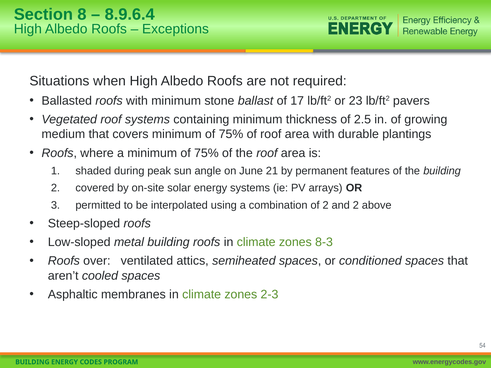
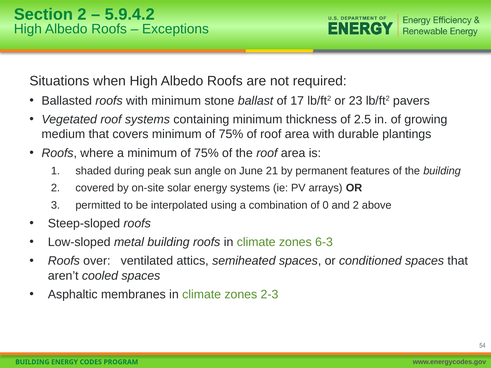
Section 8: 8 -> 2 (82, 14)
8.9.6.4: 8.9.6.4 -> 5.9.4.2 (130, 14)
of 2: 2 -> 0 (326, 205)
8-3: 8-3 -> 6-3 (324, 242)
